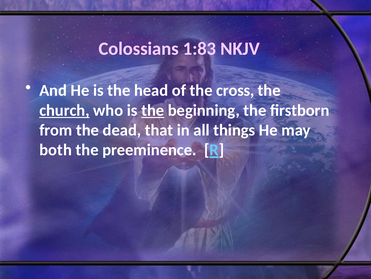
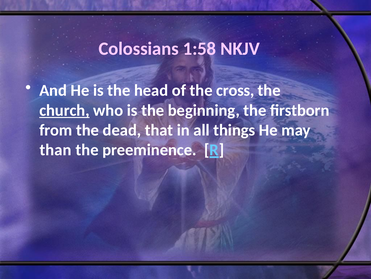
1:83: 1:83 -> 1:58 (199, 49)
the underline: present -> none (153, 110)
both: both -> than (56, 150)
